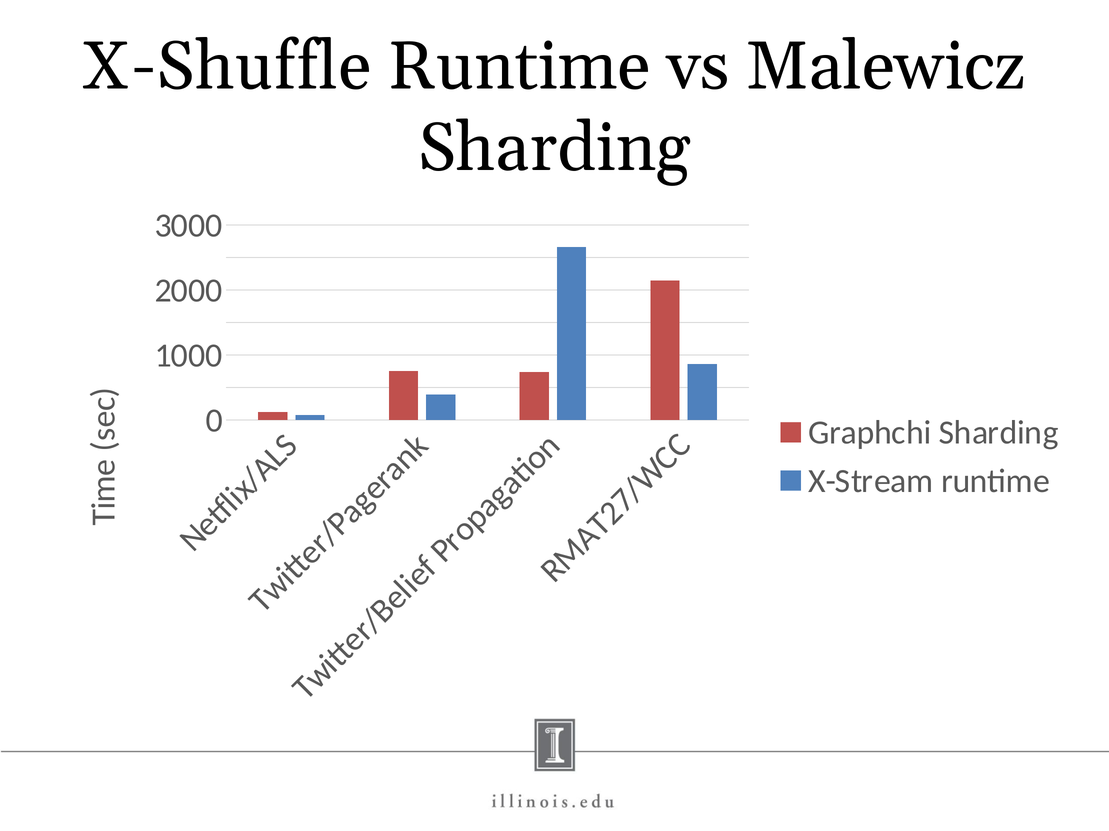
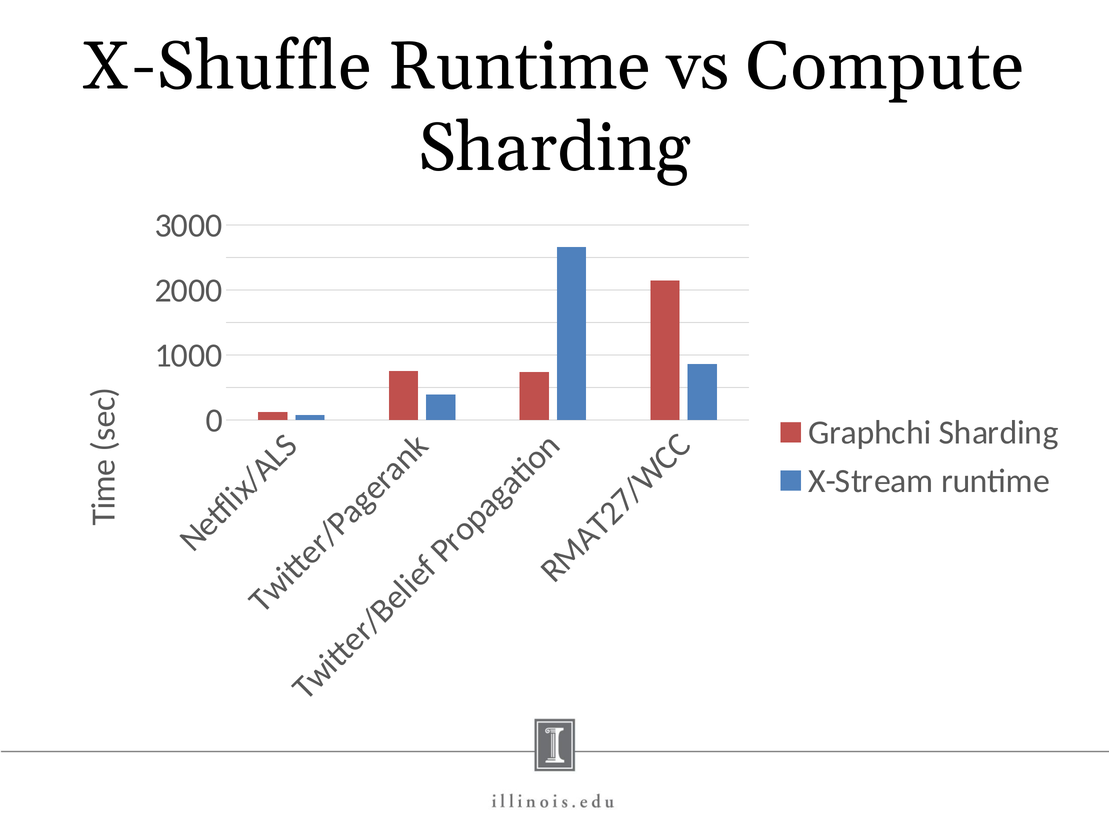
Malewicz: Malewicz -> Compute (885, 67)
